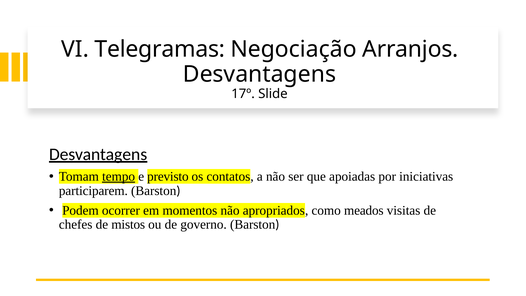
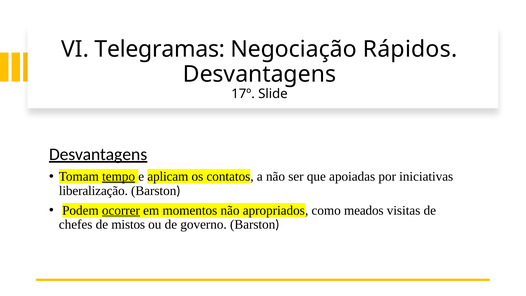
Arranjos: Arranjos -> Rápidos (410, 49)
previsto: previsto -> aplicam (168, 176)
participarem: participarem -> liberalização (93, 191)
ocorrer underline: none -> present (121, 210)
